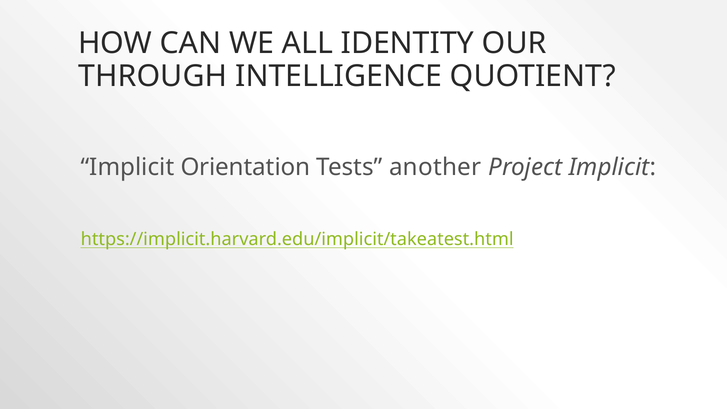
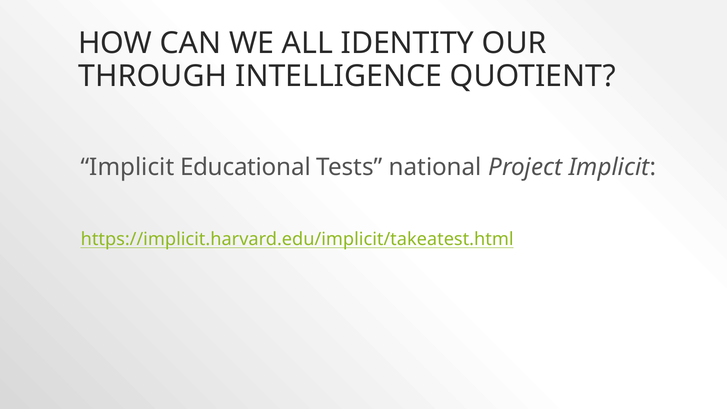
Orientation: Orientation -> Educational (245, 167)
another: another -> national (435, 167)
